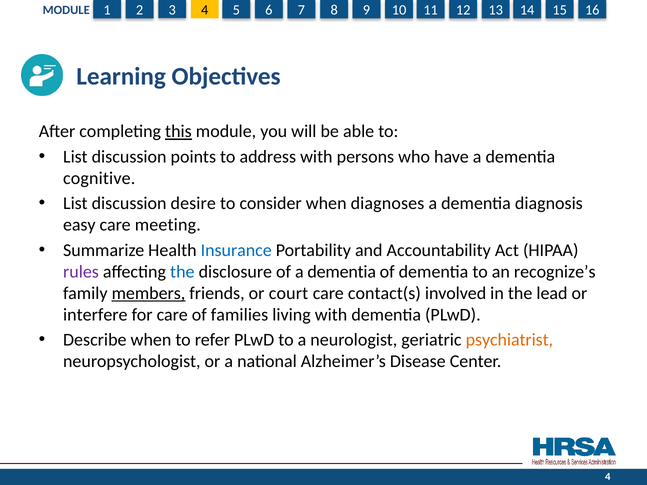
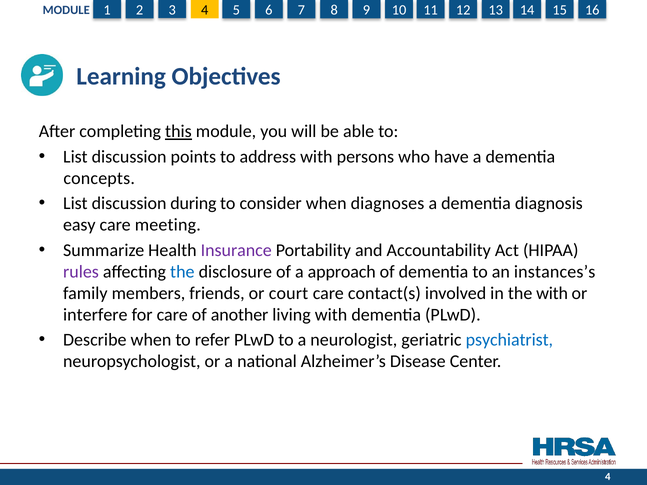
cognitive: cognitive -> concepts (99, 178)
desire: desire -> during (193, 204)
Insurance colour: blue -> purple (236, 250)
of a dementia: dementia -> approach (342, 272)
recognize’s: recognize’s -> instances’s (555, 272)
members underline: present -> none (148, 293)
the lead: lead -> with (552, 293)
families: families -> another (240, 315)
psychiatrist colour: orange -> blue (509, 340)
